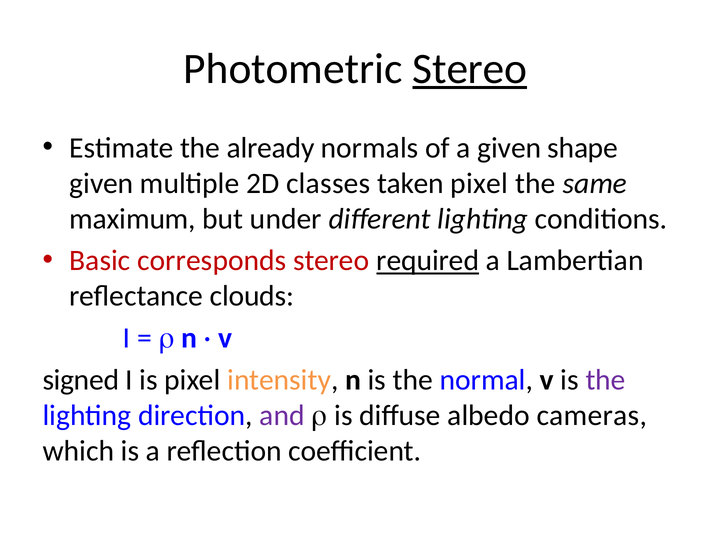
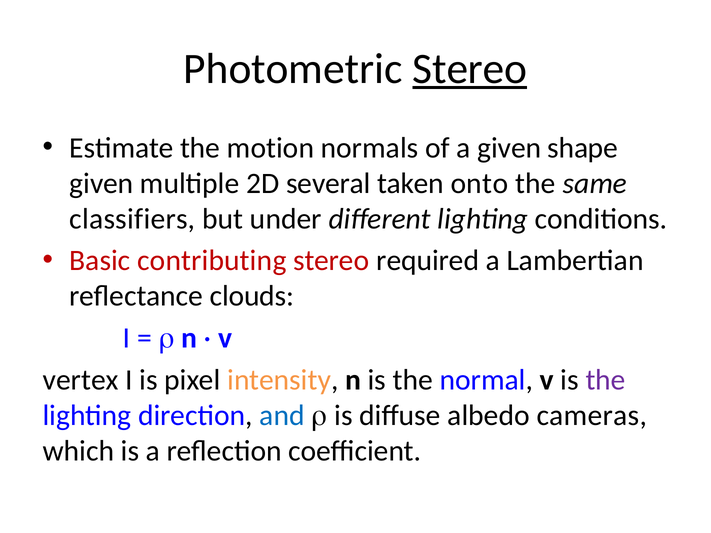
already: already -> motion (271, 148)
classes: classes -> several (328, 183)
taken pixel: pixel -> onto (479, 183)
maximum: maximum -> classifiers (132, 219)
corresponds: corresponds -> contributing (212, 261)
required underline: present -> none (428, 261)
signed: signed -> vertex (81, 380)
and colour: purple -> blue (282, 416)
